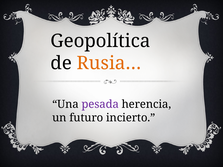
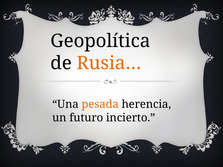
pesada colour: purple -> orange (100, 104)
